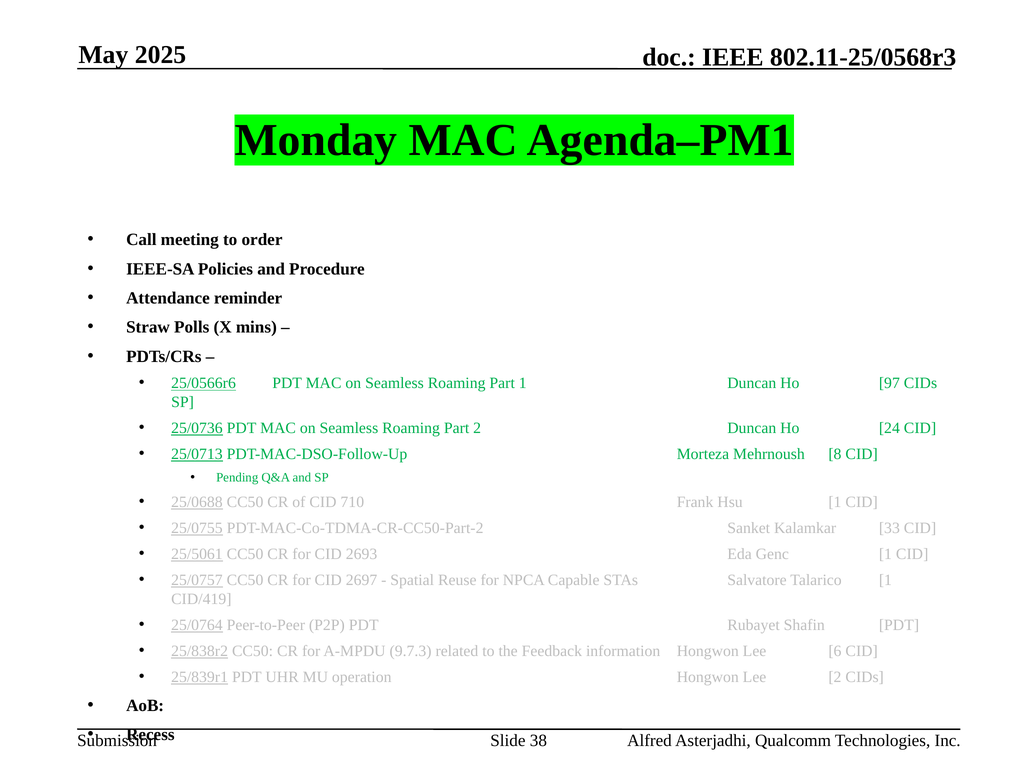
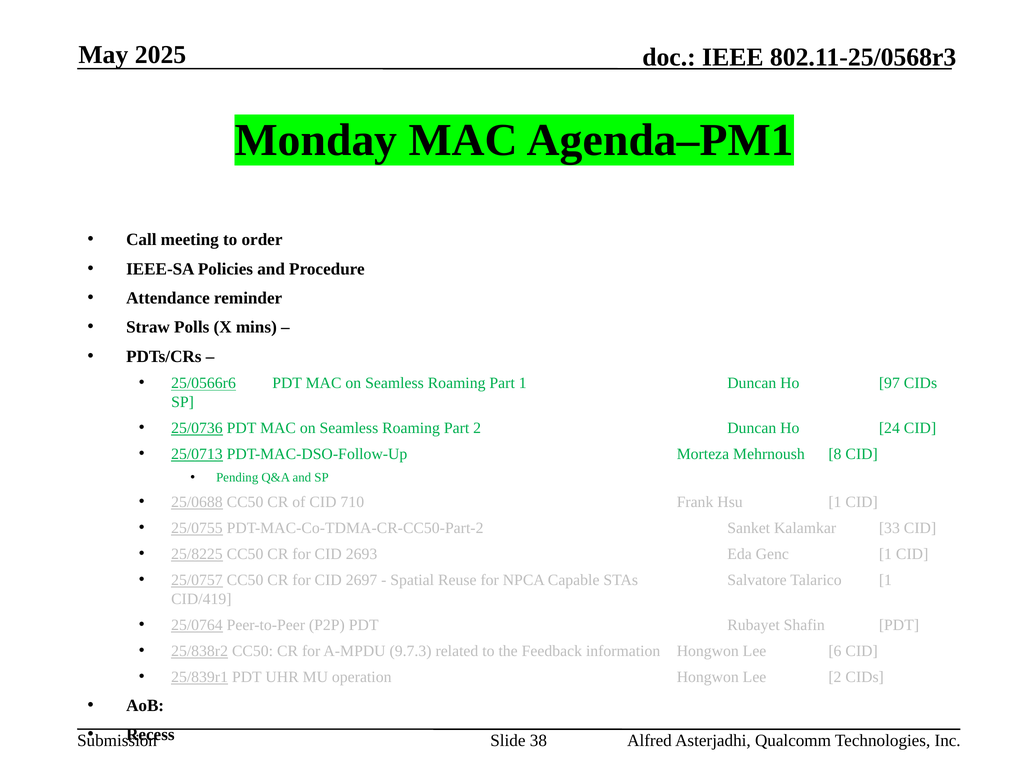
25/5061: 25/5061 -> 25/8225 (197, 554)
